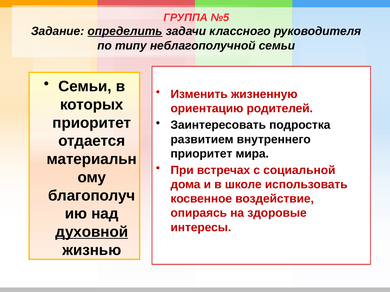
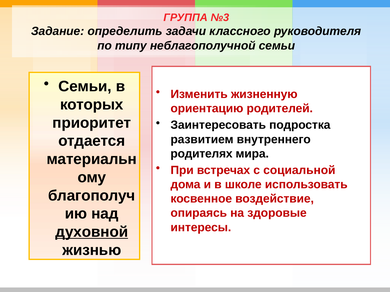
№5: №5 -> №3 (220, 18)
определить underline: present -> none (125, 31)
приоритет: приоритет -> родителях (202, 154)
